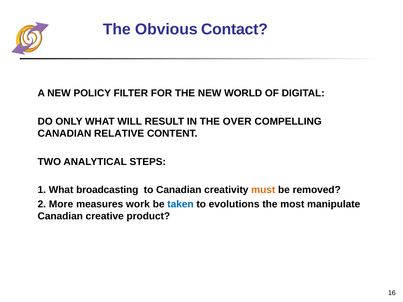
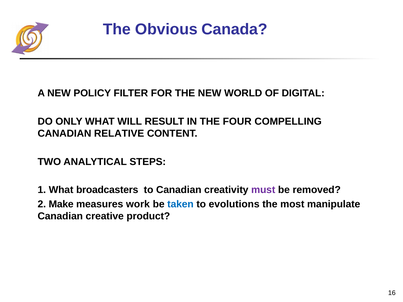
Contact: Contact -> Canada (234, 30)
OVER: OVER -> FOUR (237, 122)
broadcasting: broadcasting -> broadcasters (107, 190)
must colour: orange -> purple (263, 190)
More: More -> Make (61, 204)
